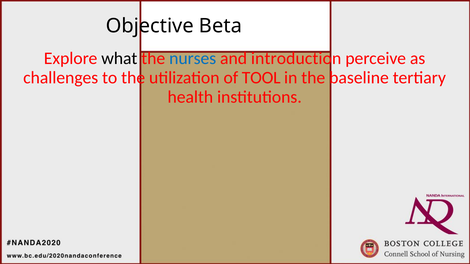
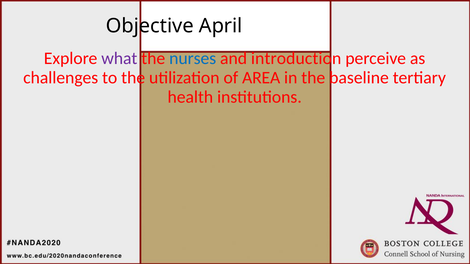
Beta: Beta -> April (221, 26)
what colour: black -> purple (119, 58)
TOOL: TOOL -> AREA (261, 78)
